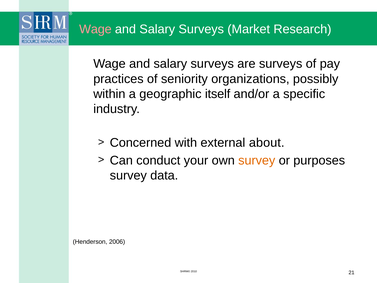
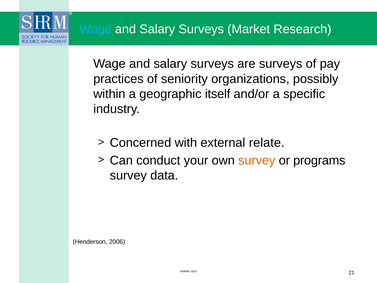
Wage colour: pink -> light blue (95, 29)
about: about -> relate (267, 143)
purposes: purposes -> programs (319, 160)
